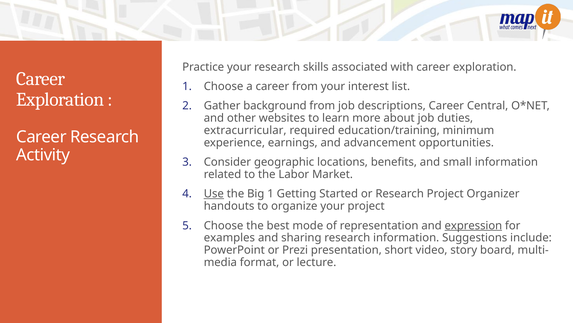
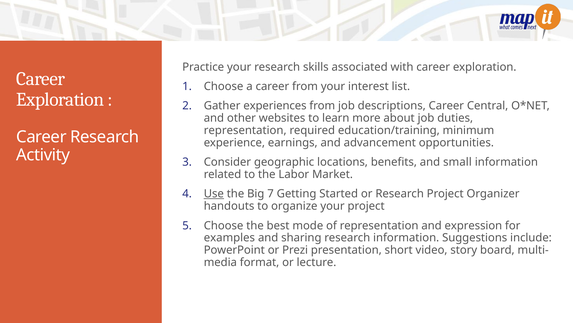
background: background -> experiences (275, 106)
extracurricular: extracurricular -> representation (245, 130)
Big 1: 1 -> 7 (271, 193)
expression underline: present -> none (473, 225)
